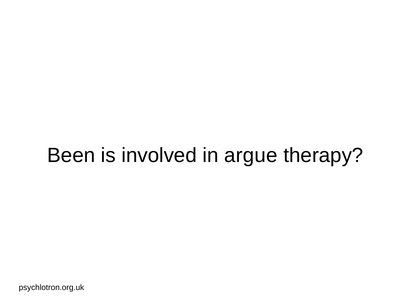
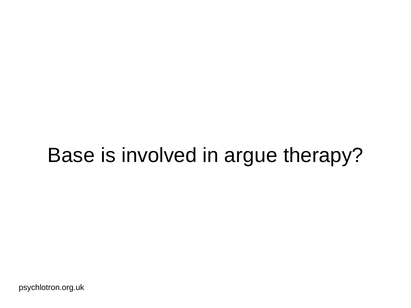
Been: Been -> Base (71, 156)
